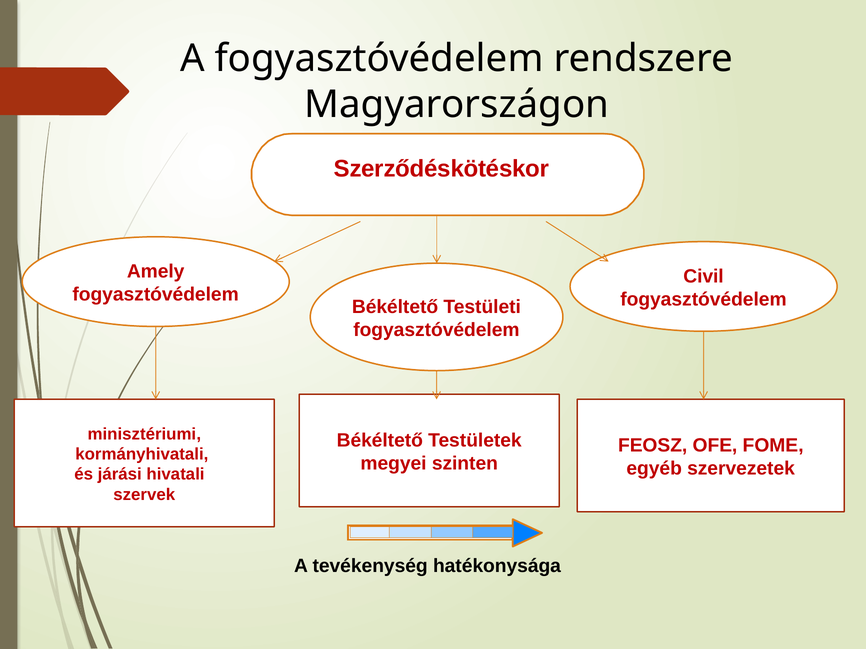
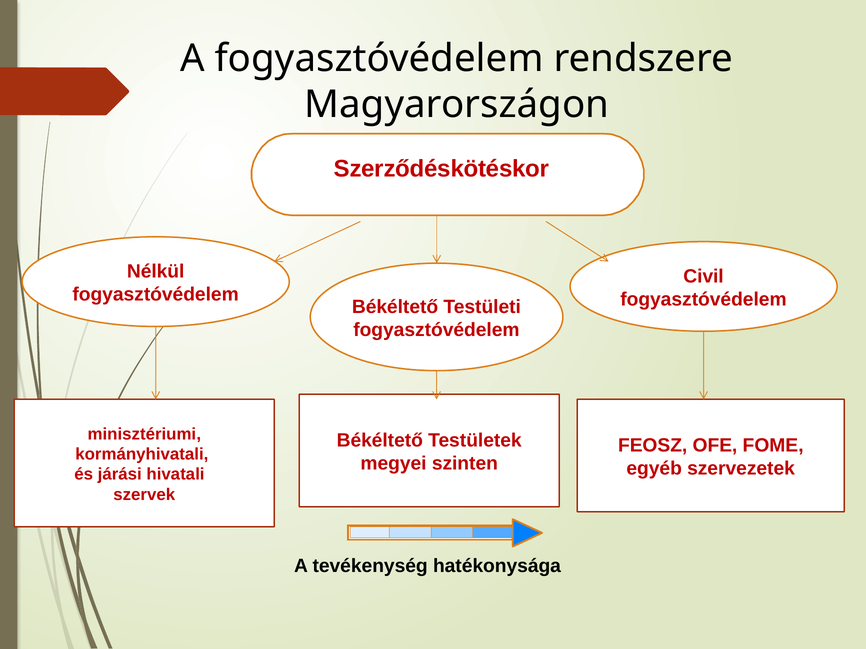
Amely: Amely -> Nélkül (156, 272)
